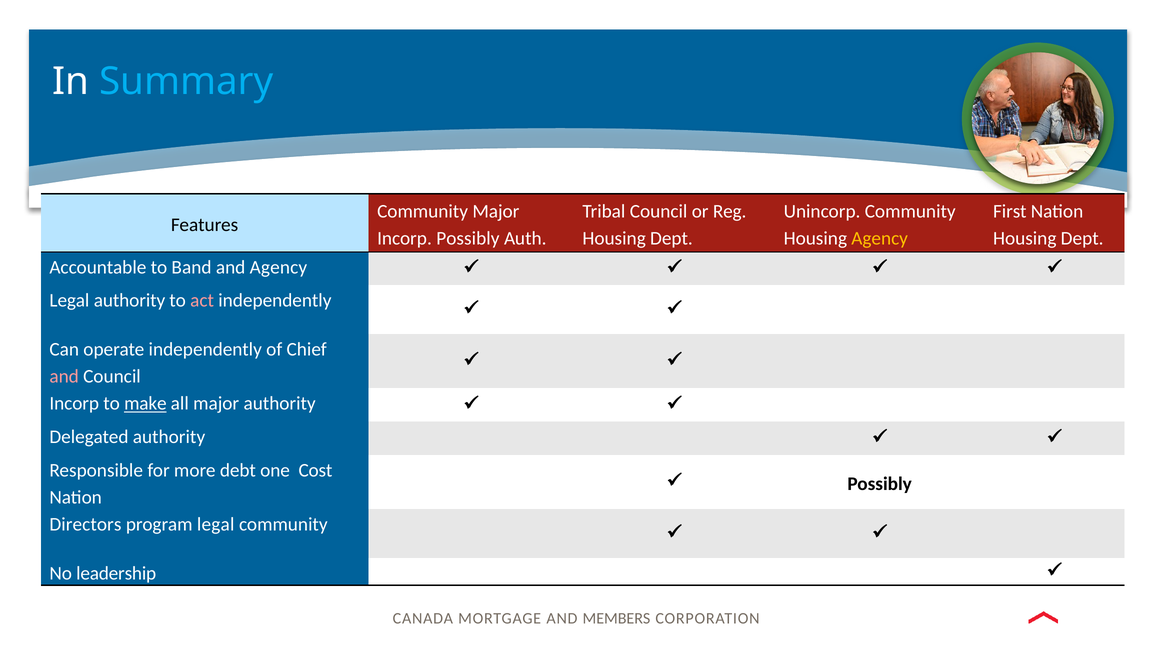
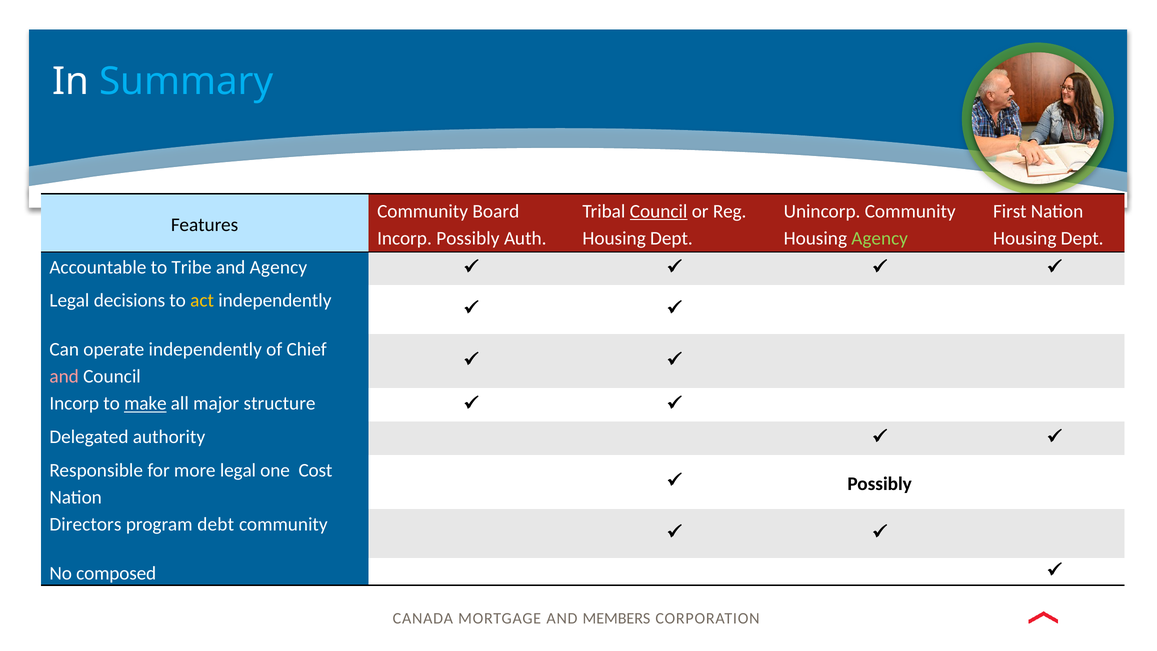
Community Major: Major -> Board (496, 211)
Council underline: none -> present (659, 211)
Agency colour: yellow -> light green (880, 238)
Band: Band -> Tribe (192, 267)
Legal authority: authority -> decisions (129, 300)
act colour: pink -> yellow (202, 300)
major authority: authority -> structure (280, 404)
more debt: debt -> legal (238, 470)
program legal: legal -> debt (216, 524)
leadership: leadership -> composed (116, 573)
